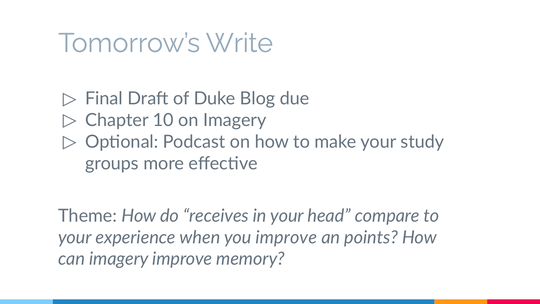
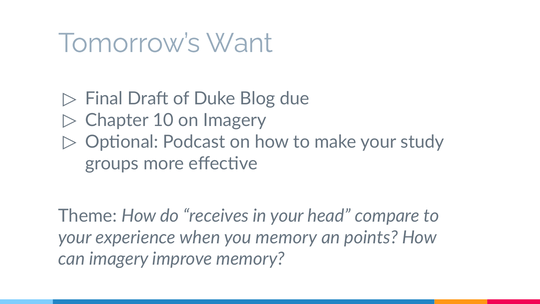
Write: Write -> Want (239, 43)
you improve: improve -> memory (286, 237)
